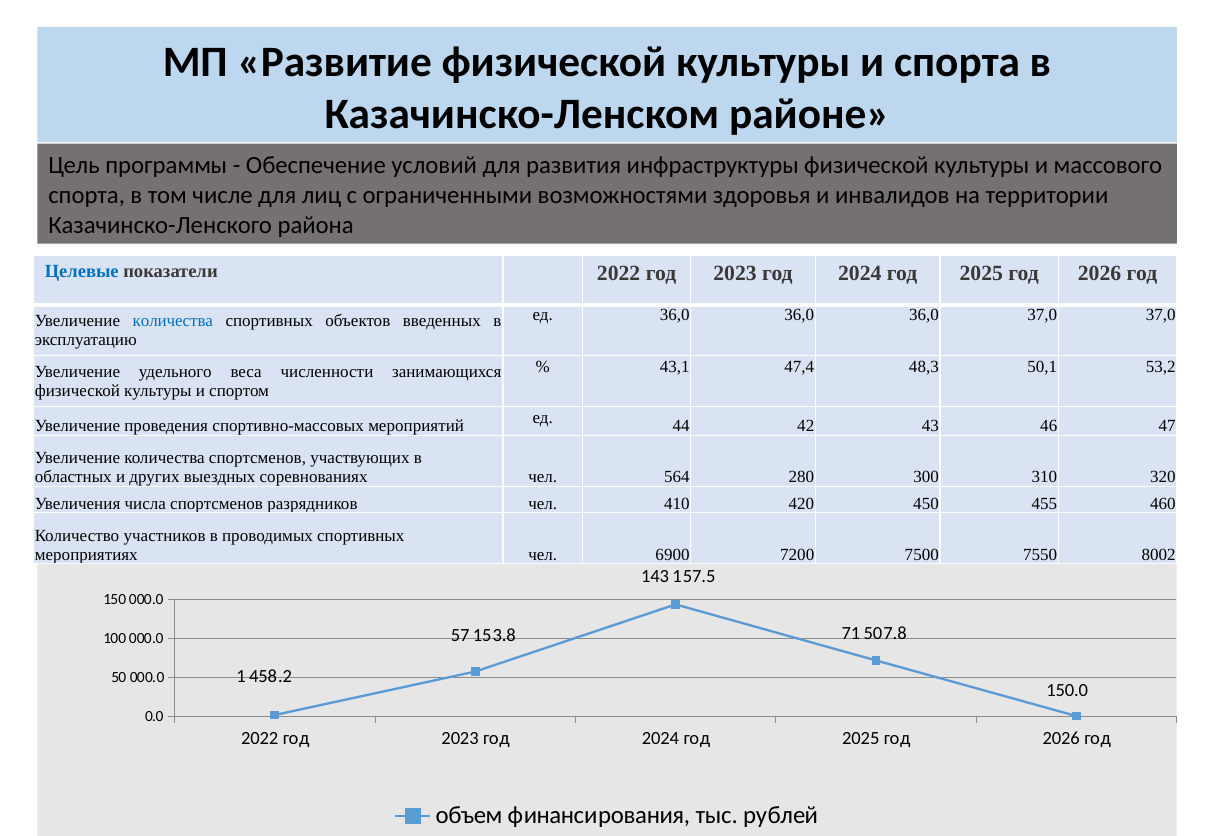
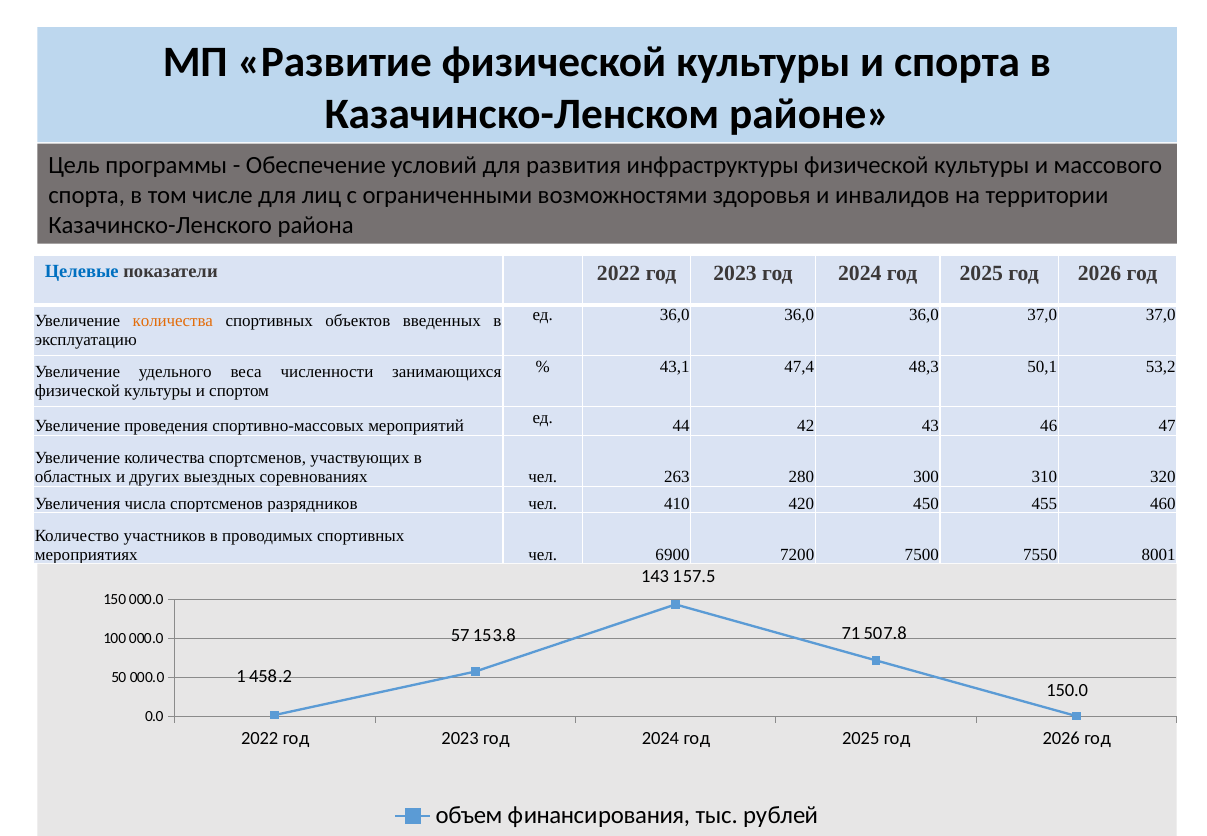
количества colour: blue -> orange (173, 321)
564: 564 -> 263 (677, 477)
8002: 8002 -> 8001 (1159, 554)
